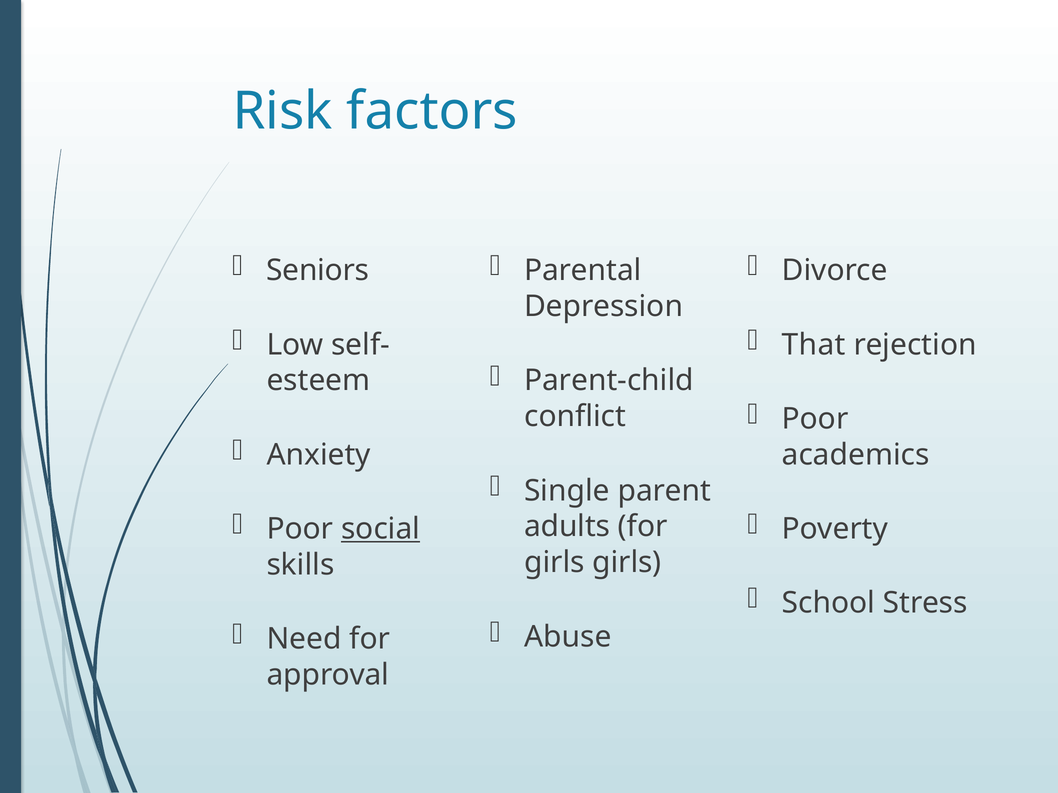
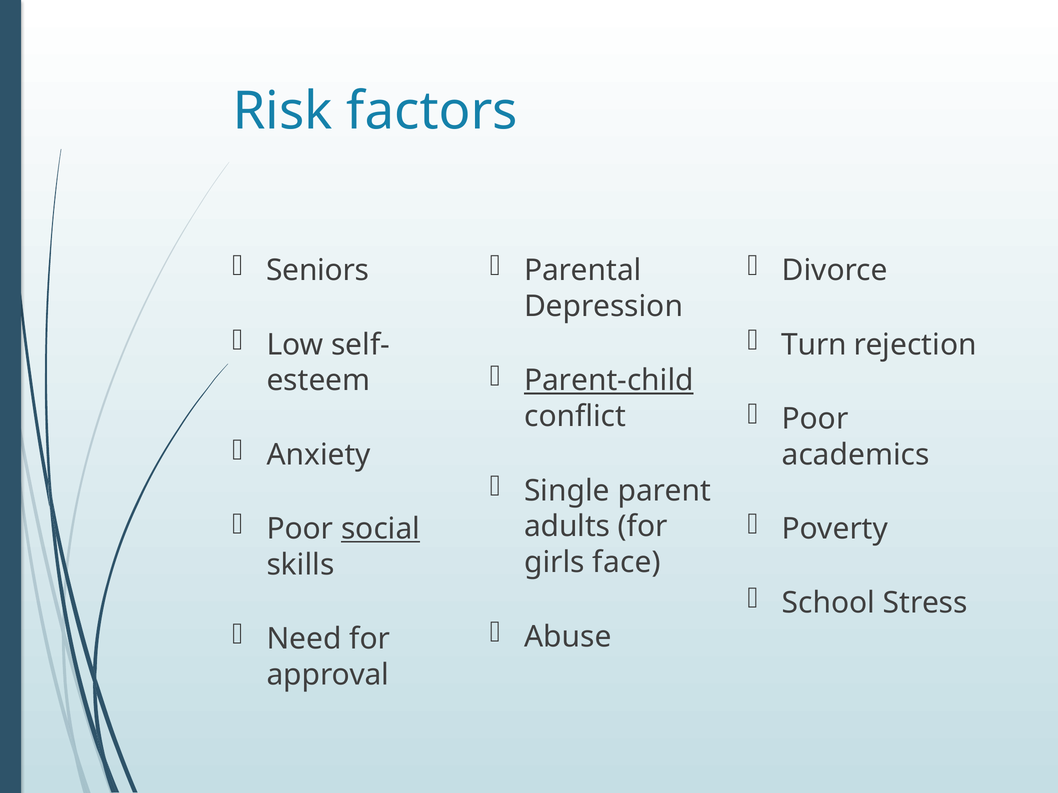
That: That -> Turn (814, 345)
Parent-child underline: none -> present (609, 381)
girls girls: girls -> face (627, 563)
